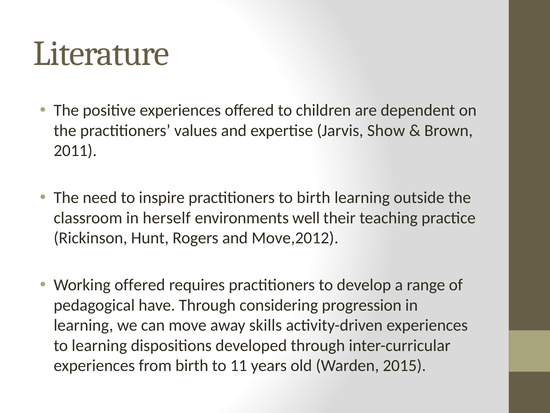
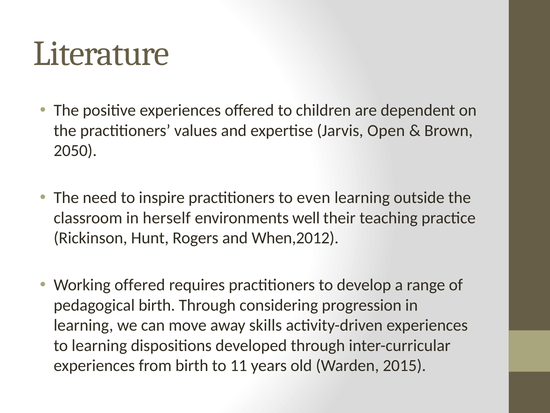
Show: Show -> Open (386, 130)
2011: 2011 -> 2050 (75, 151)
to birth: birth -> even (314, 198)
Move,2012: Move,2012 -> When,2012 (295, 238)
pedagogical have: have -> birth (157, 305)
